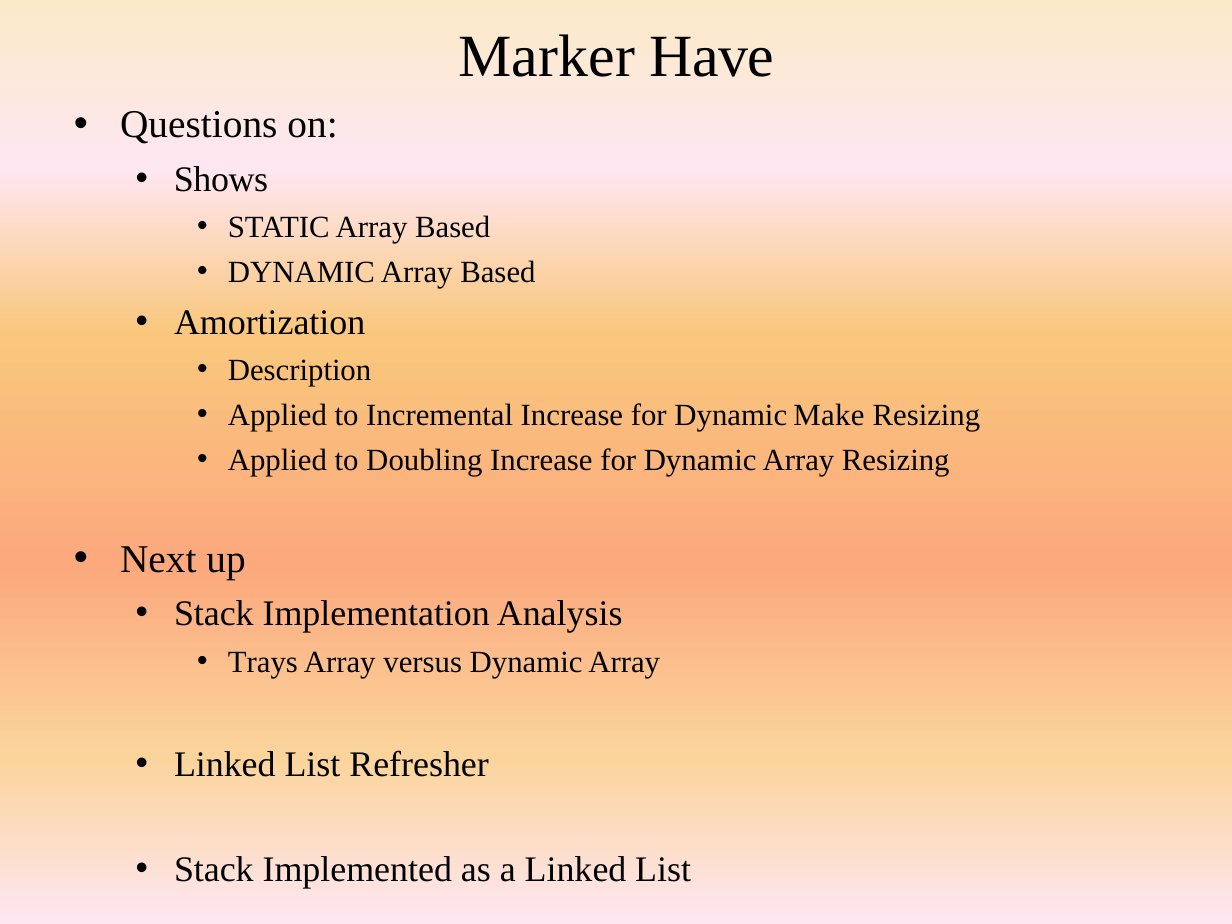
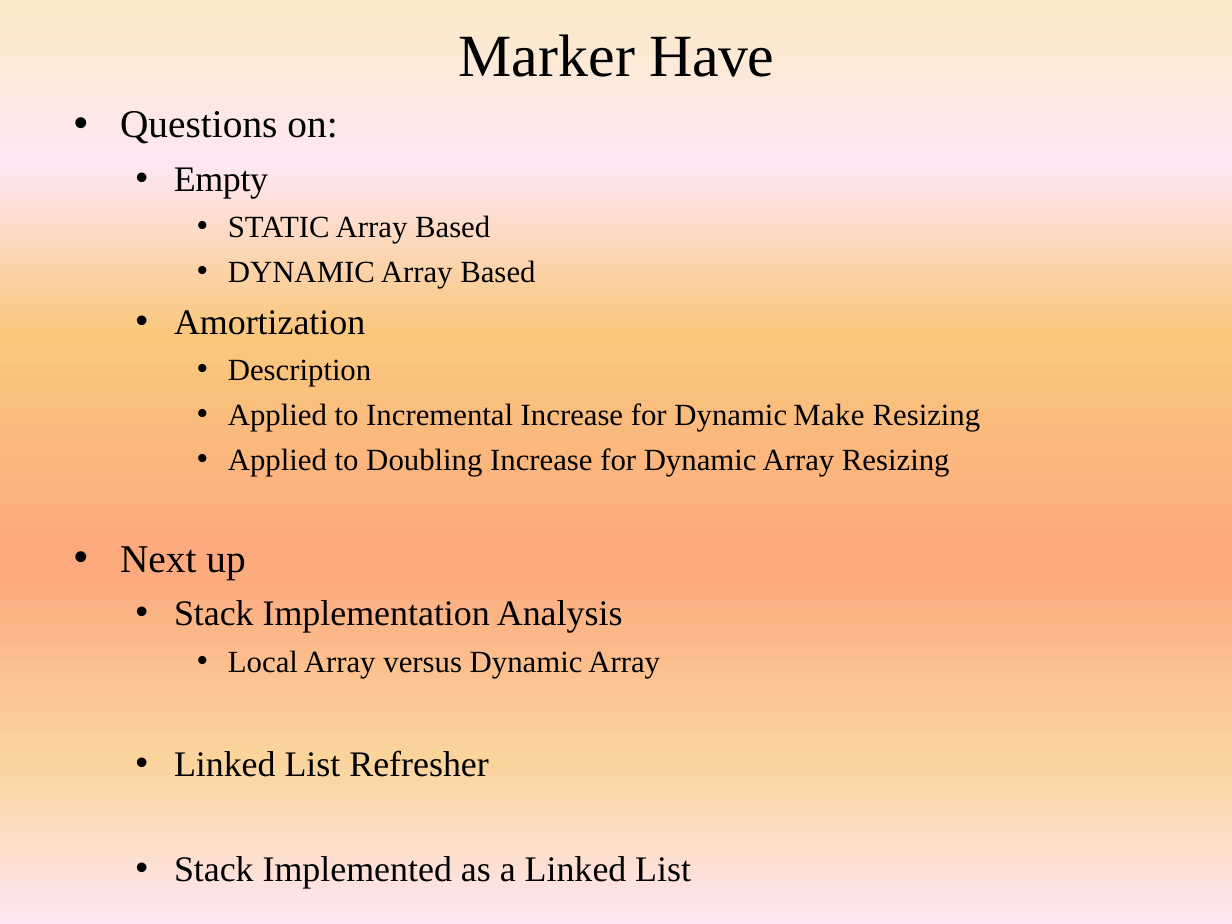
Shows: Shows -> Empty (221, 179)
Trays: Trays -> Local (263, 662)
